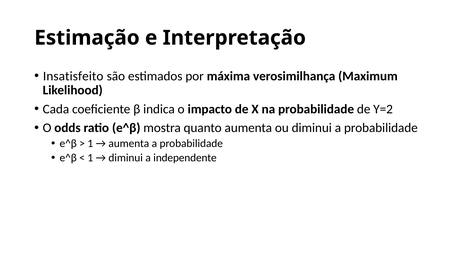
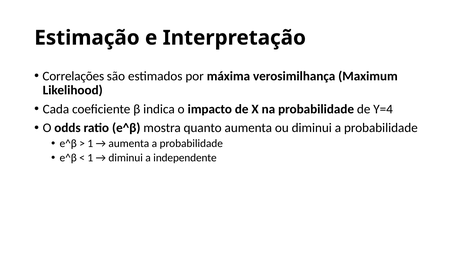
Insatisfeito: Insatisfeito -> Correlações (73, 76)
Y=2: Y=2 -> Y=4 (383, 109)
